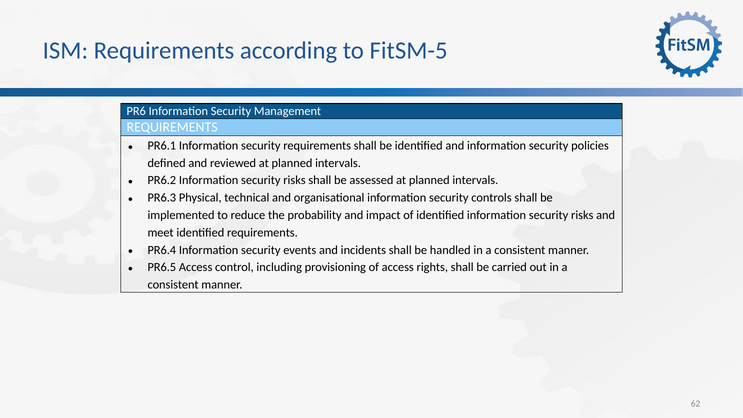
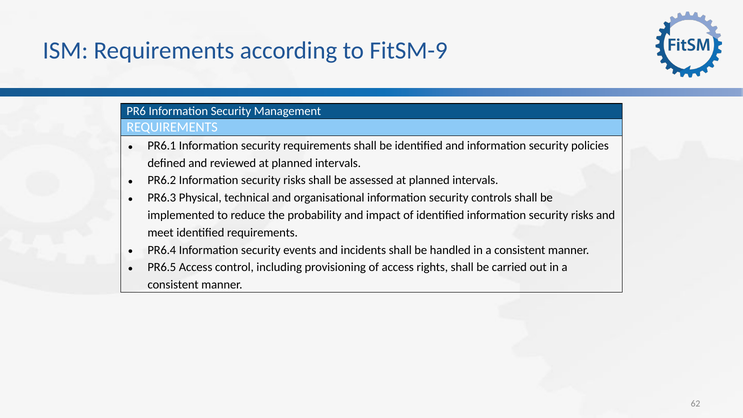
FitSM-5: FitSM-5 -> FitSM-9 (409, 50)
